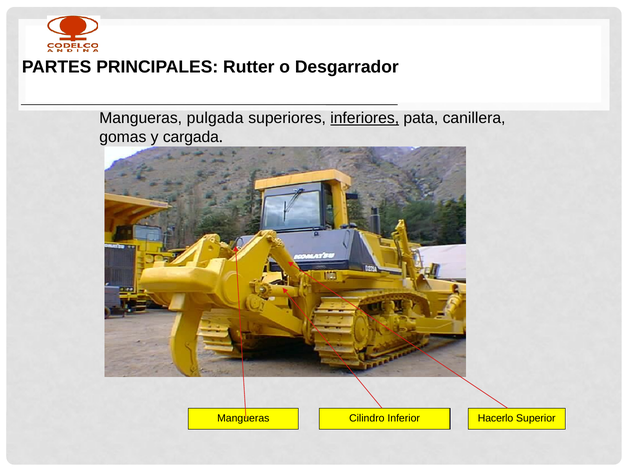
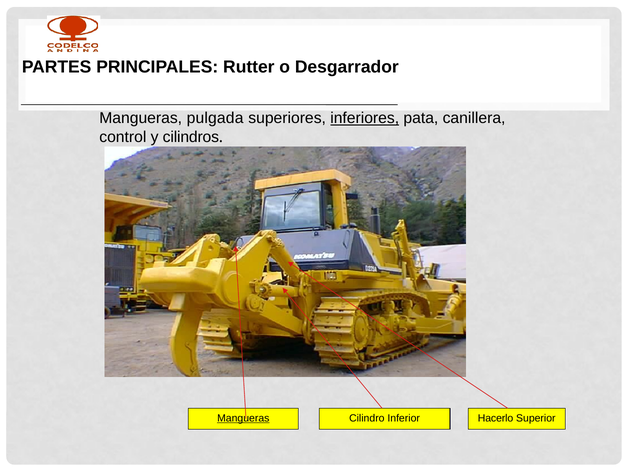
gomas: gomas -> control (123, 137)
cargada: cargada -> cilindros (191, 137)
Mangueras underline: none -> present (243, 418)
